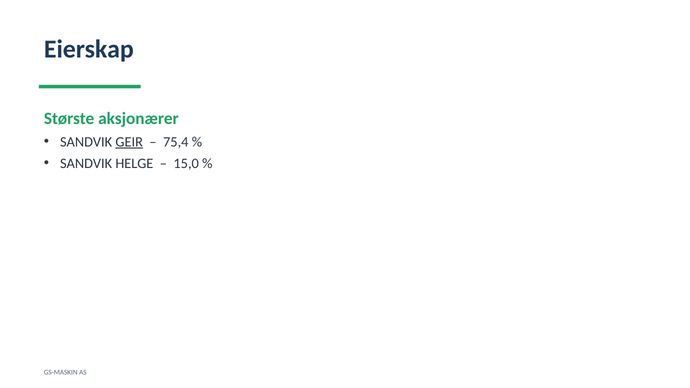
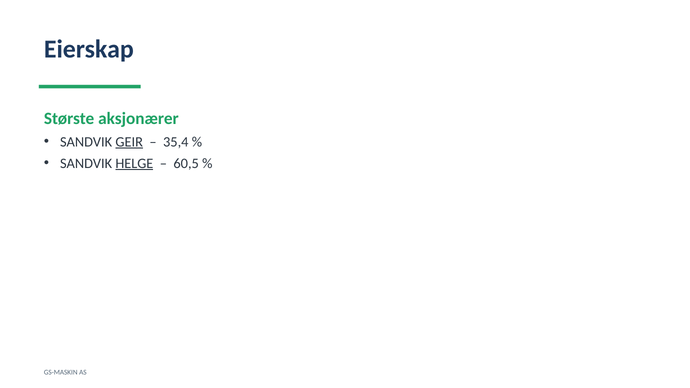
75,4: 75,4 -> 35,4 (176, 142)
HELGE underline: none -> present (134, 163)
15,0: 15,0 -> 60,5 (186, 163)
